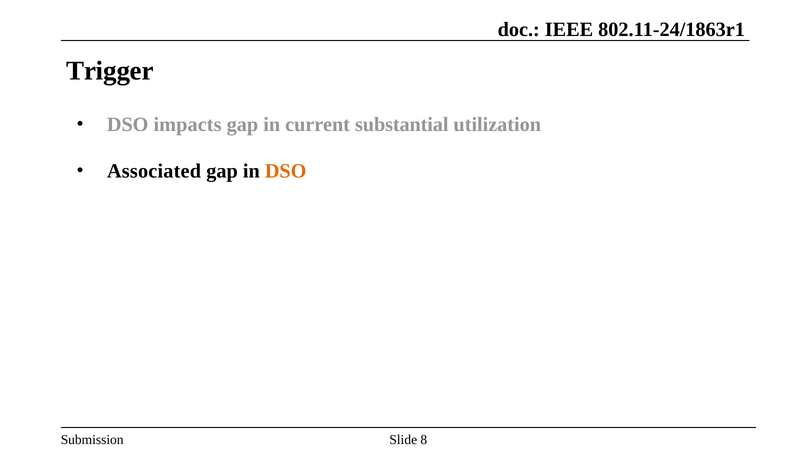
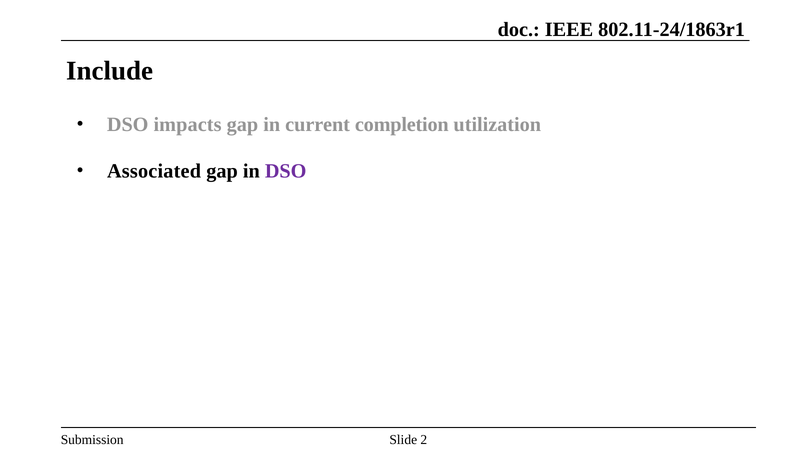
Trigger: Trigger -> Include (110, 71)
substantial: substantial -> completion (402, 125)
DSO colour: orange -> purple (286, 171)
8: 8 -> 2 (424, 439)
